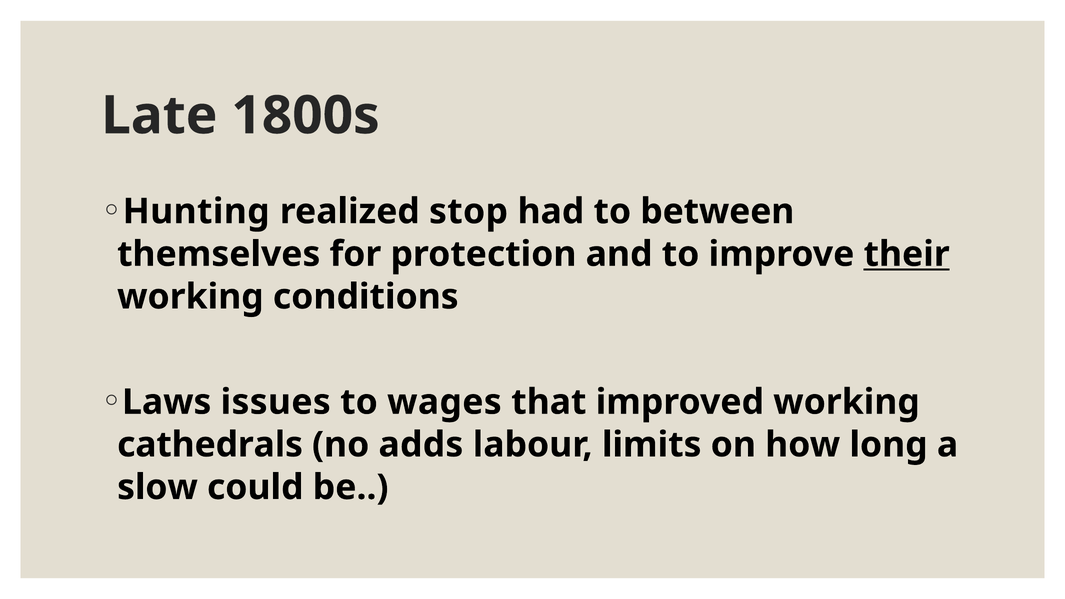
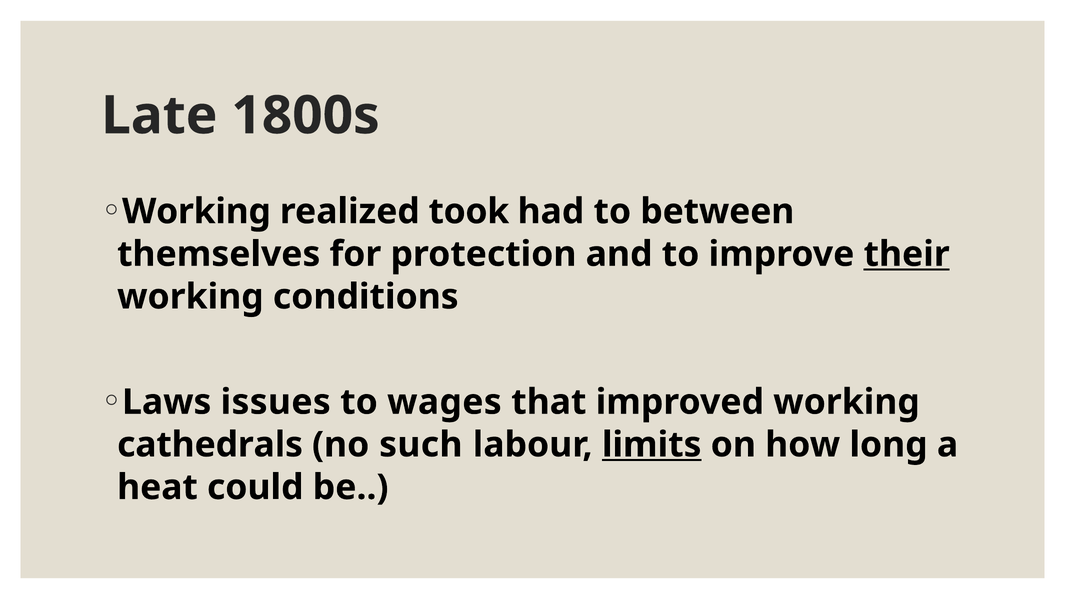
Hunting: Hunting -> Working (196, 212)
stop: stop -> took (469, 212)
adds: adds -> such (421, 445)
limits underline: none -> present (652, 445)
slow: slow -> heat (157, 487)
